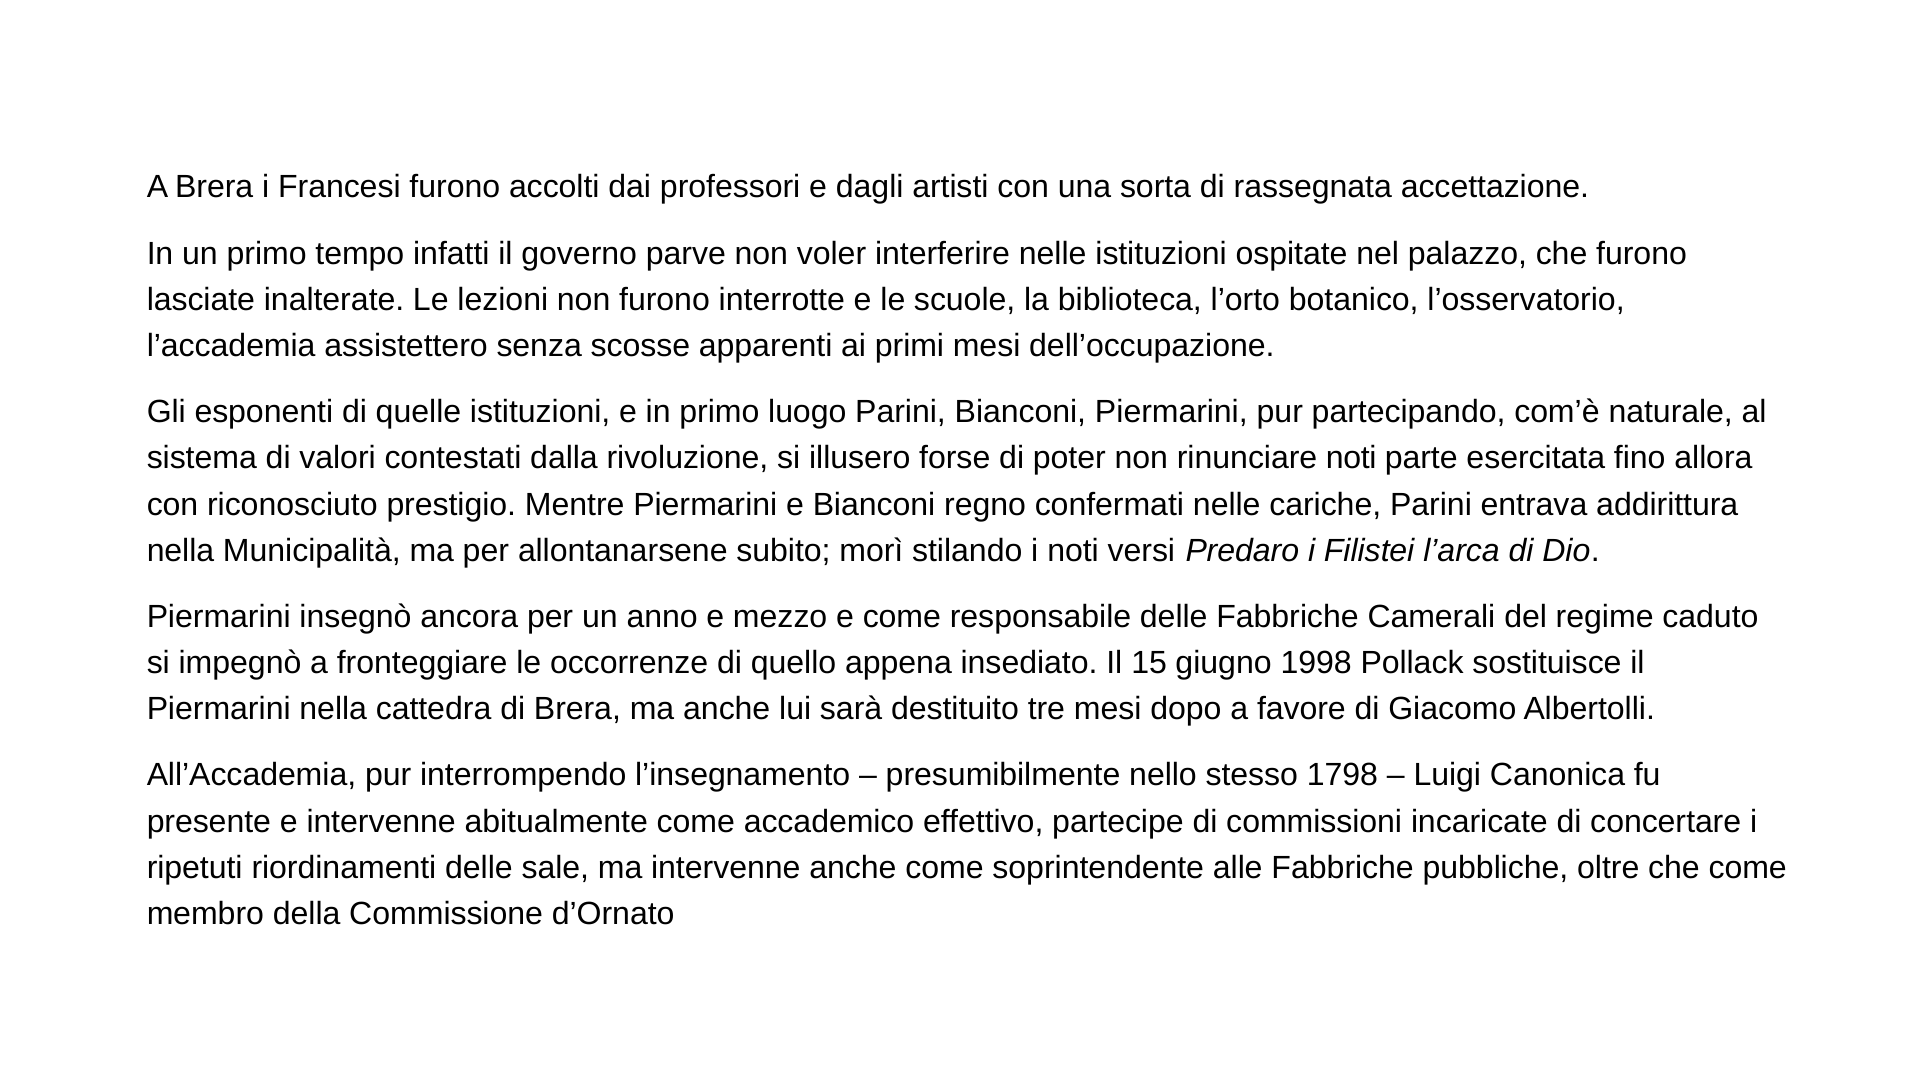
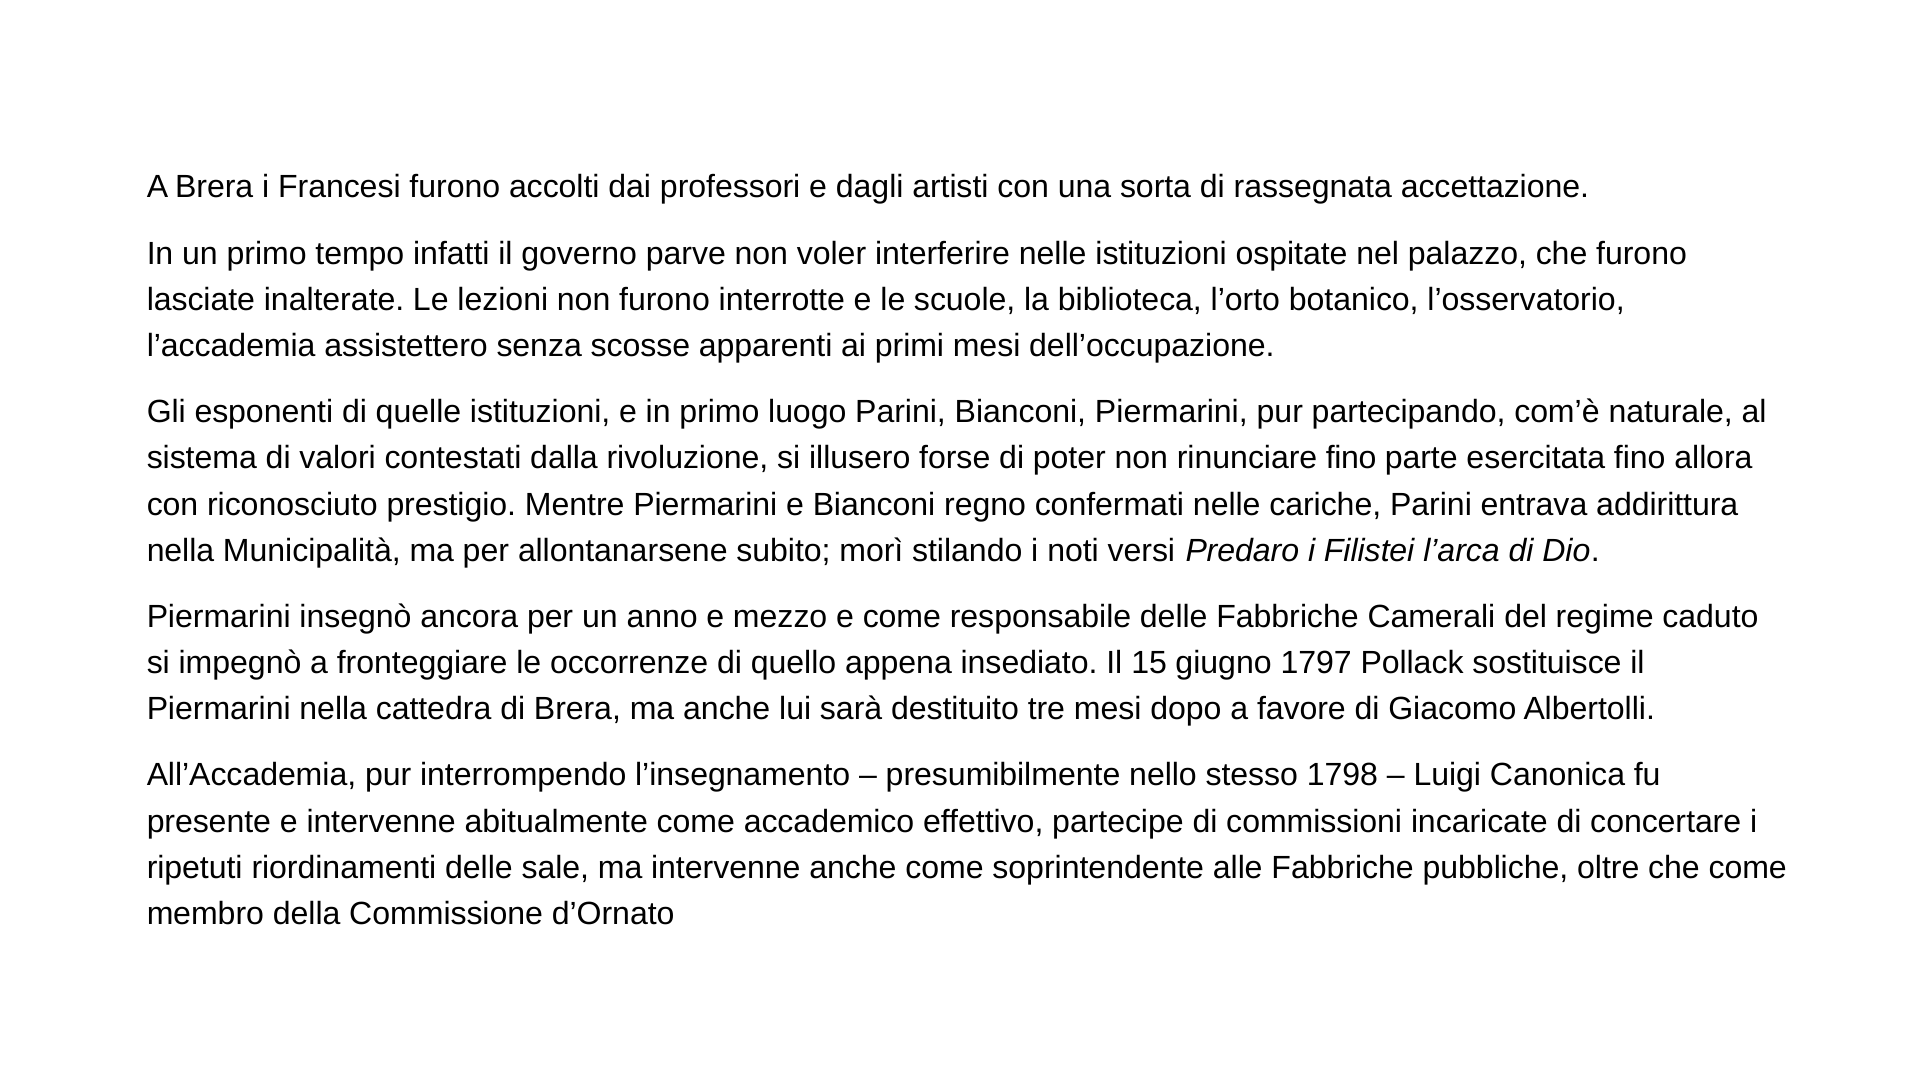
rinunciare noti: noti -> fino (1351, 458)
1998: 1998 -> 1797 (1316, 663)
